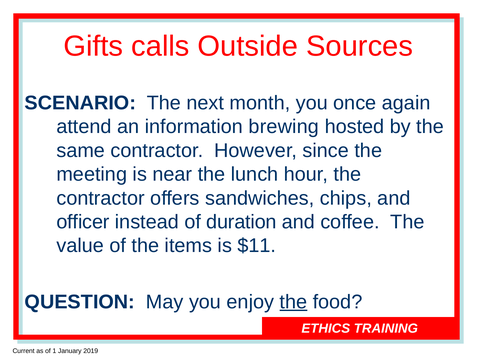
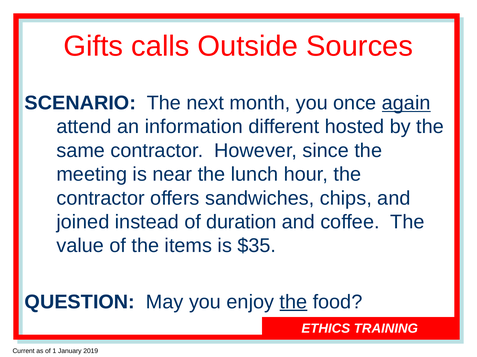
again underline: none -> present (406, 103)
brewing: brewing -> different (284, 127)
officer: officer -> joined (83, 222)
$11: $11 -> $35 (257, 246)
